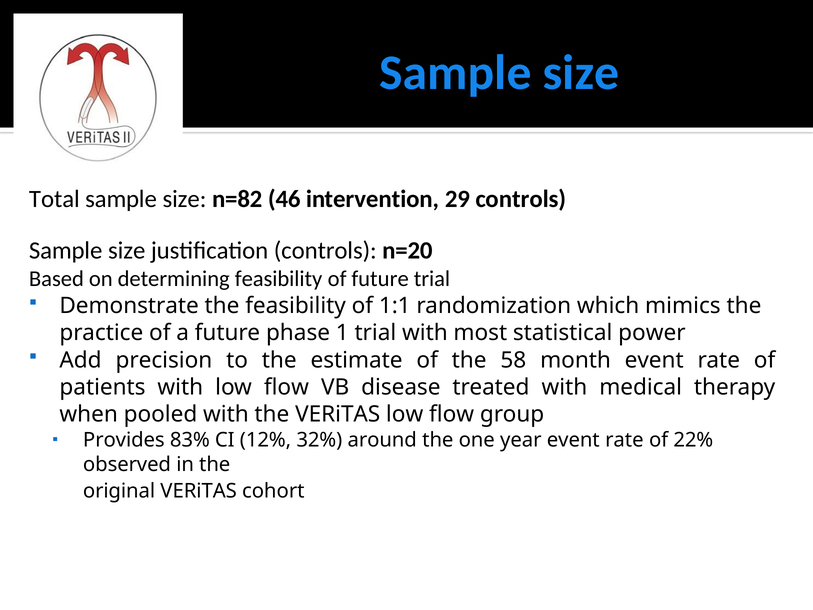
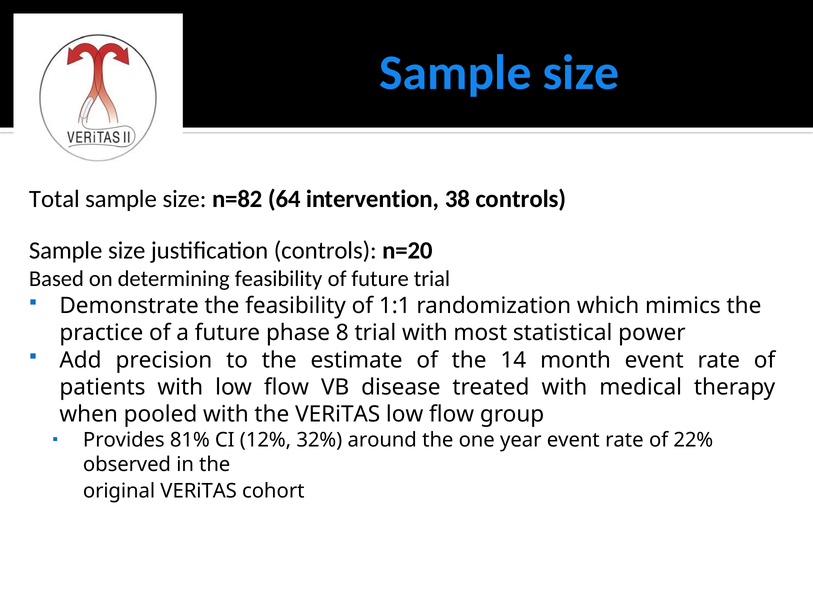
46: 46 -> 64 (284, 199)
29: 29 -> 38 (457, 199)
1: 1 -> 8 (342, 333)
58: 58 -> 14 (513, 360)
83%: 83% -> 81% (190, 440)
